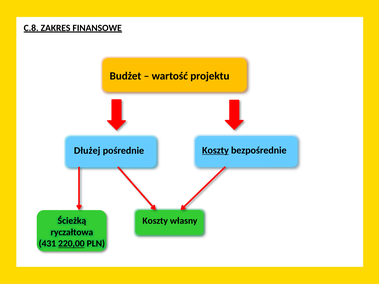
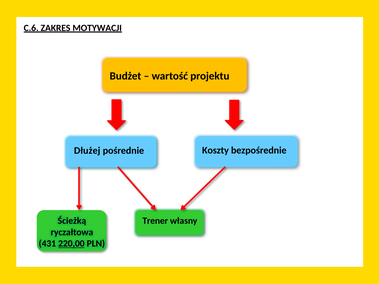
C.8: C.8 -> C.6 (31, 28)
FINANSOWE: FINANSOWE -> MOTYWACJI (97, 28)
Koszty underline: present -> none (215, 150)
Koszty: Koszty -> Trener (155, 221)
